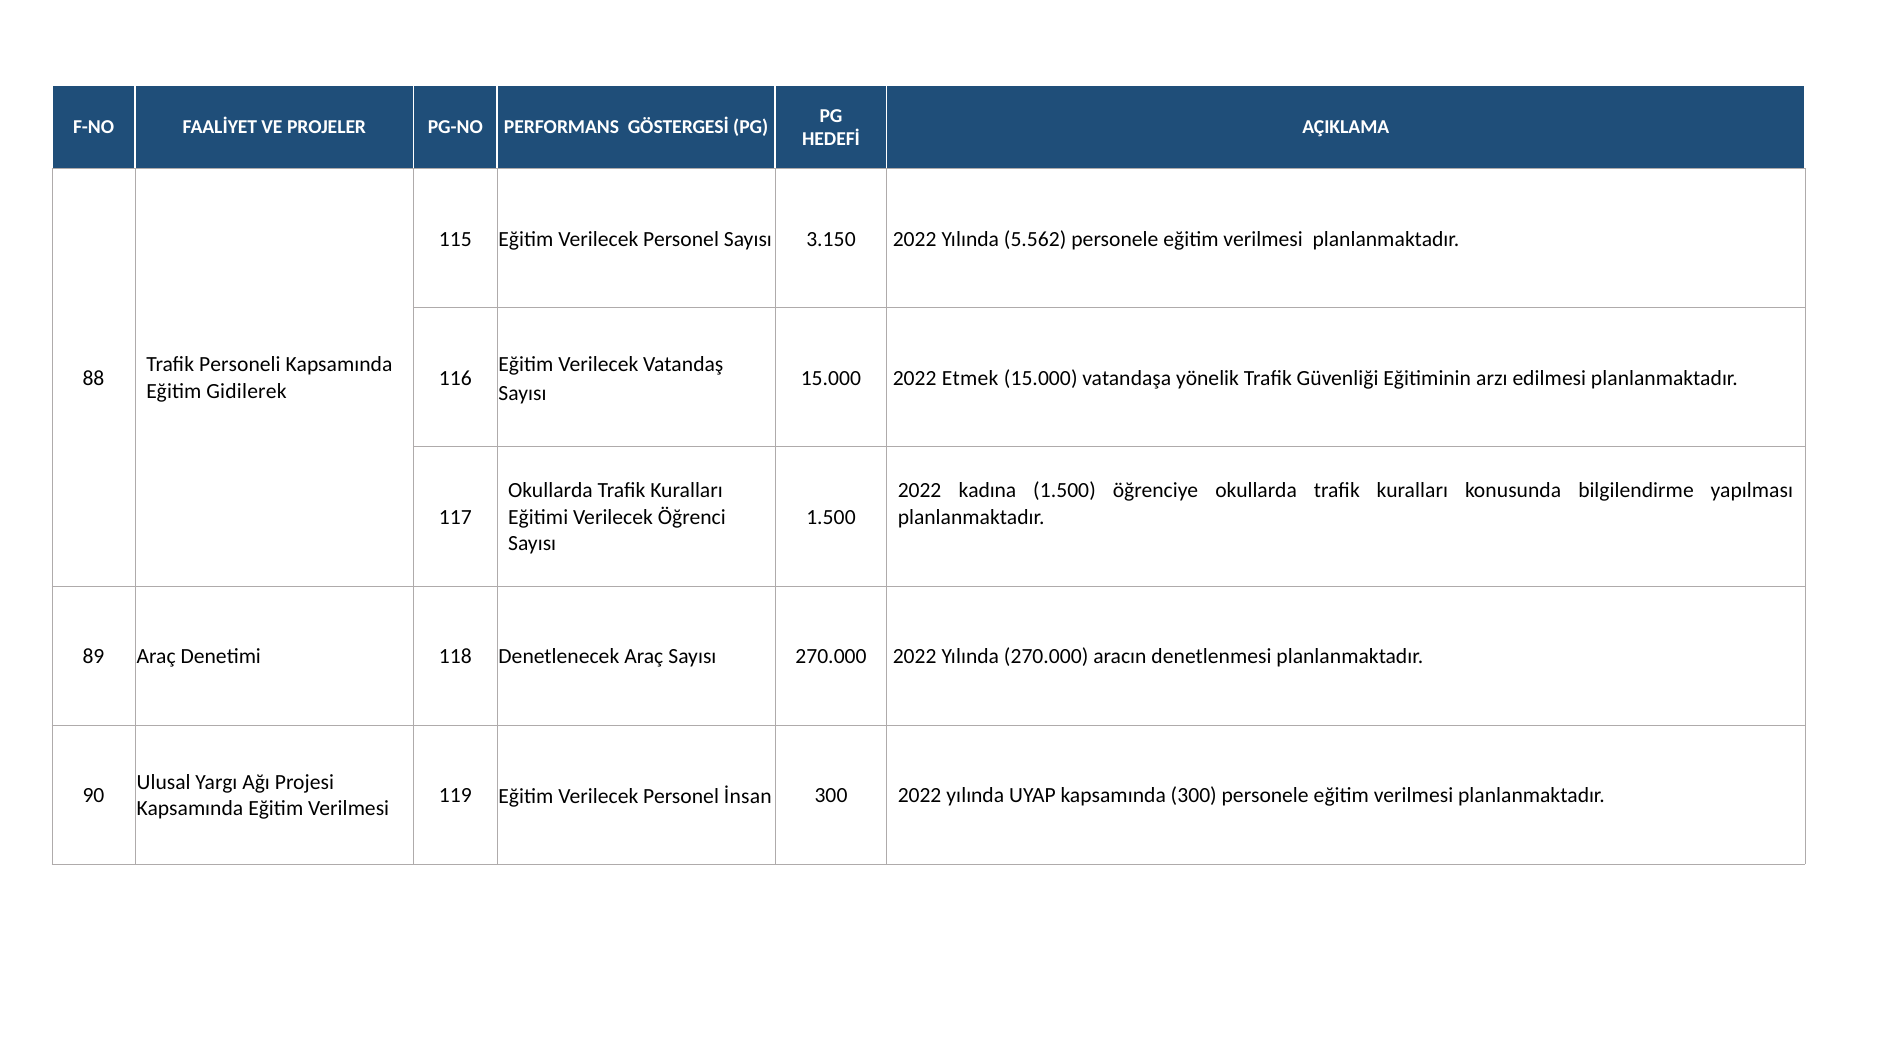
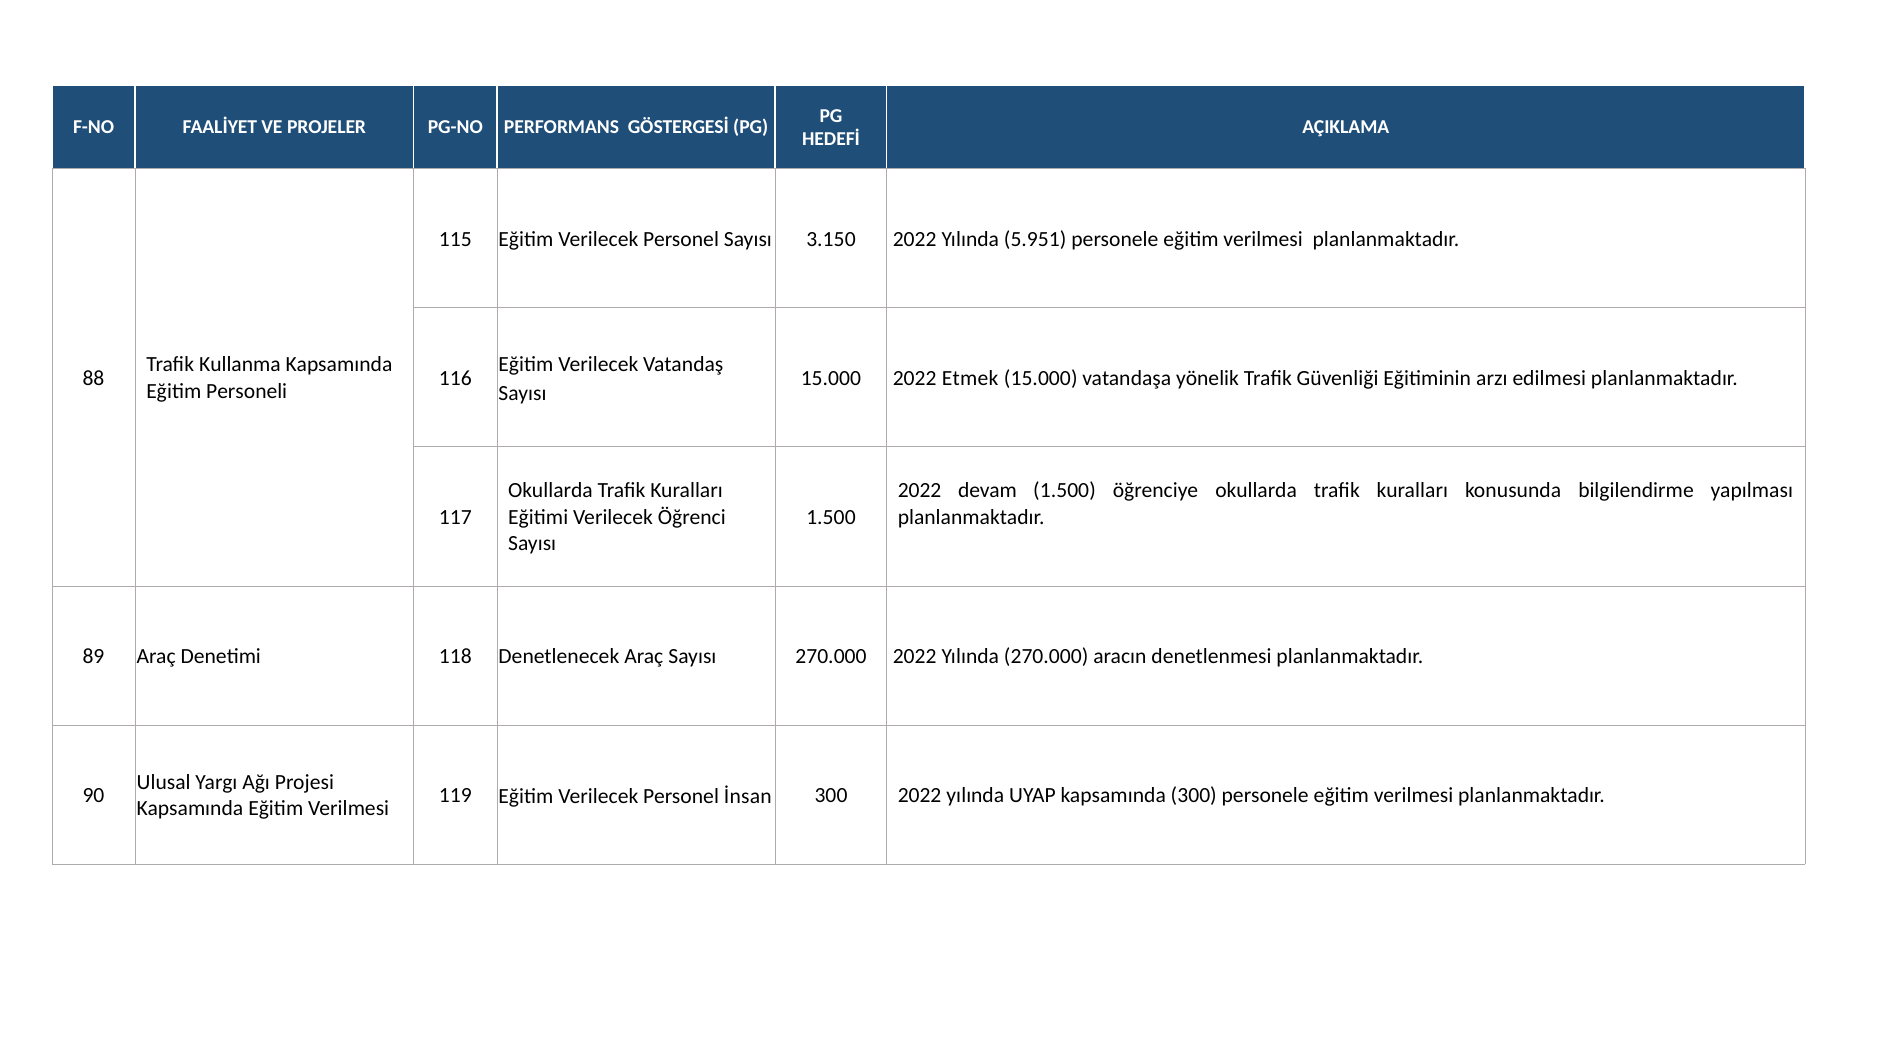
5.562: 5.562 -> 5.951 (1035, 239)
Personeli: Personeli -> Kullanma (240, 365)
Gidilerek: Gidilerek -> Personeli (247, 391)
kadına: kadına -> devam (988, 491)
